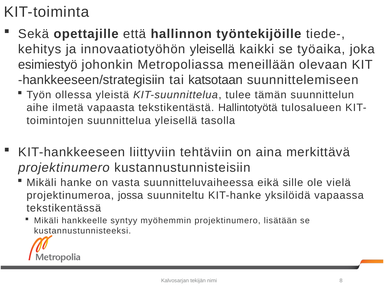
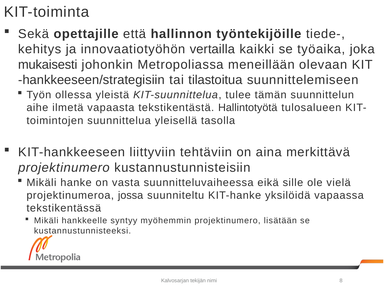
innovaatiotyöhön yleisellä: yleisellä -> vertailla (212, 49)
esimiestyö: esimiestyö -> mukaisesti (48, 65)
katsotaan: katsotaan -> tilastoitua (215, 80)
